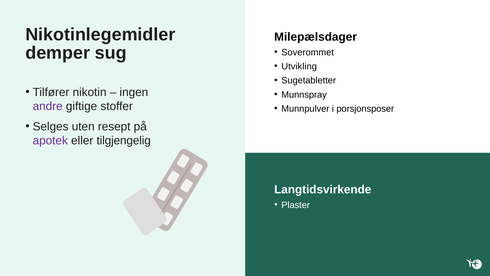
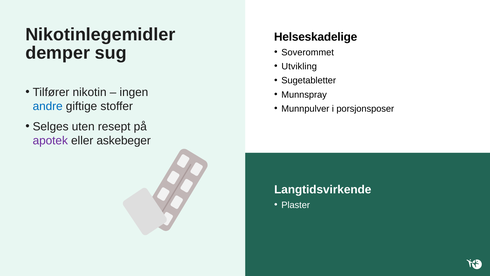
Milepælsdager: Milepælsdager -> Helseskadelige (316, 37)
andre colour: purple -> blue (48, 106)
tilgjengelig: tilgjengelig -> askebeger (124, 141)
